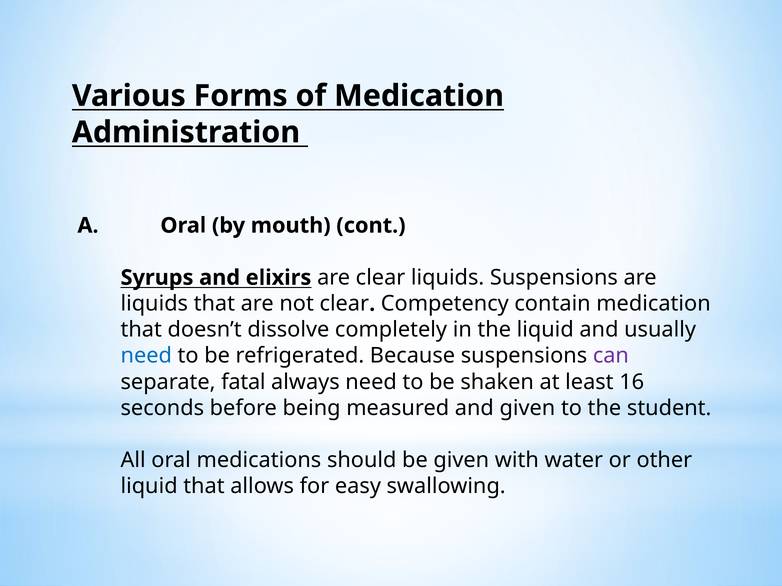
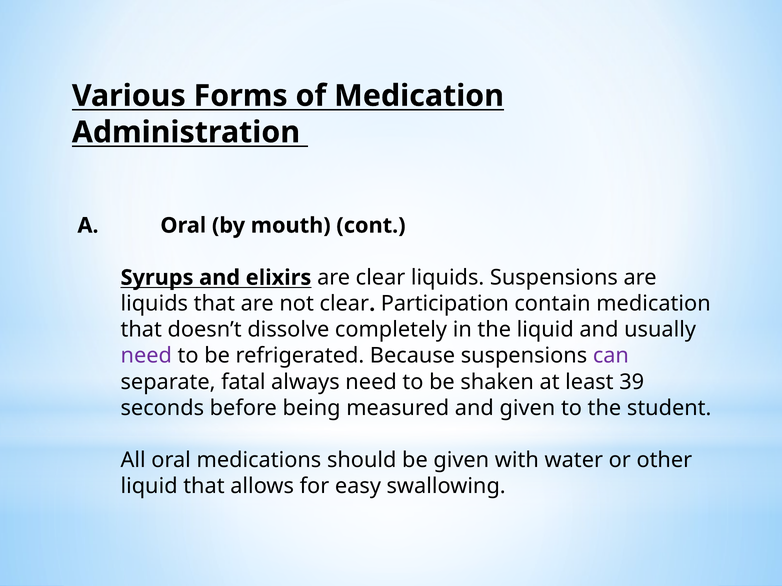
Competency: Competency -> Participation (445, 304)
need colour: blue -> purple (146, 356)
16: 16 -> 39 (632, 382)
